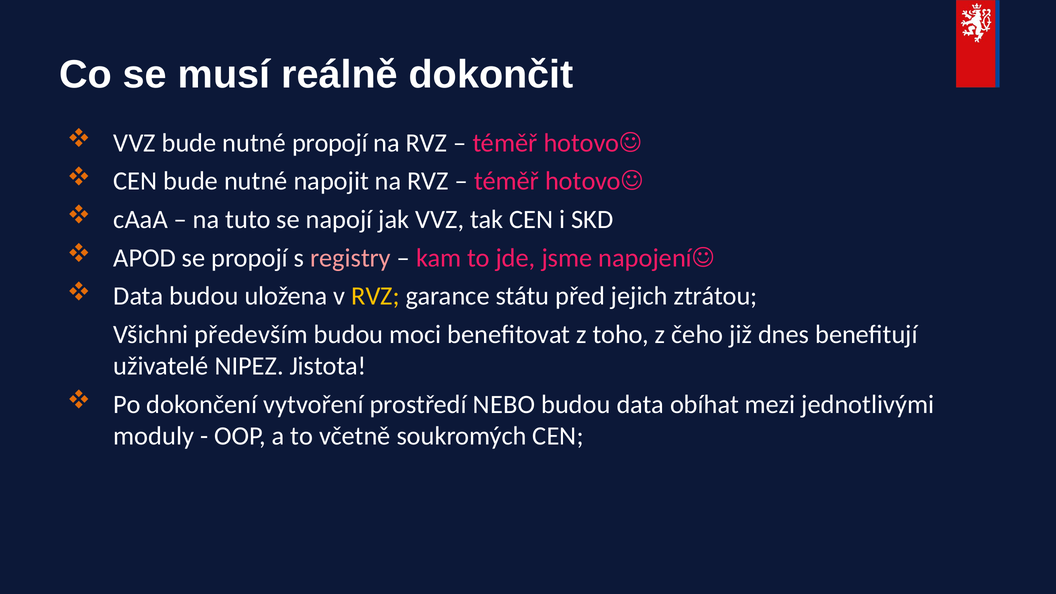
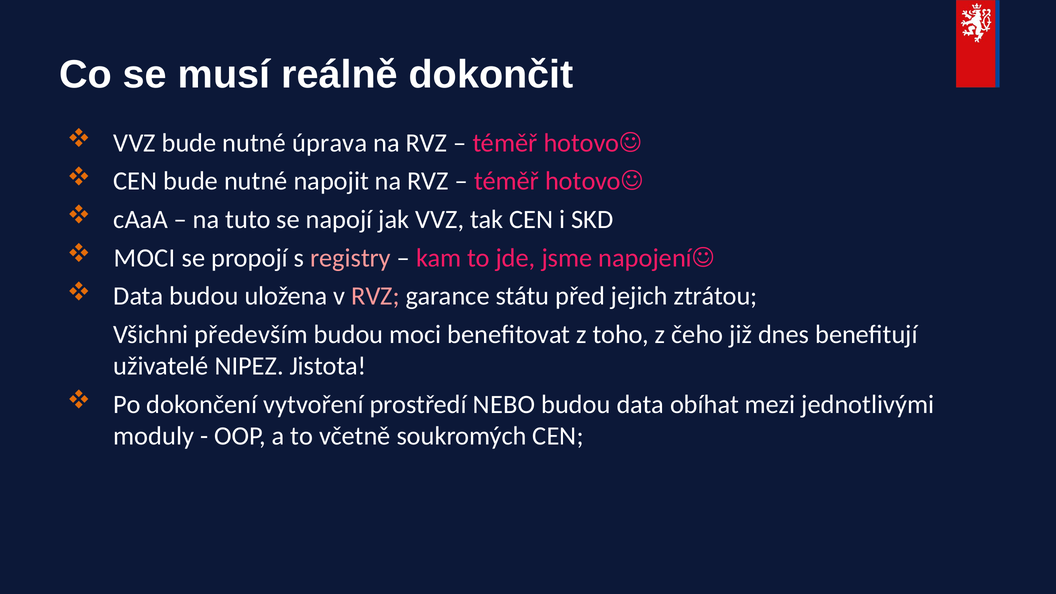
nutné propojí: propojí -> úprava (330, 143)
APOD: APOD -> MOCI (145, 258)
RVZ colour: yellow -> pink (376, 296)
